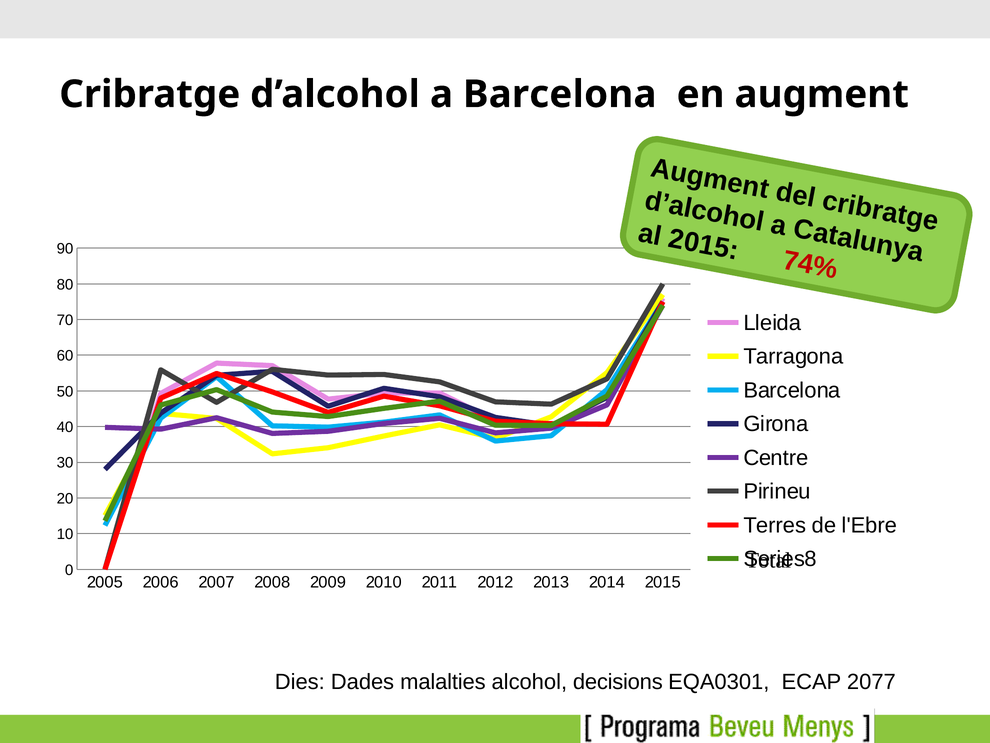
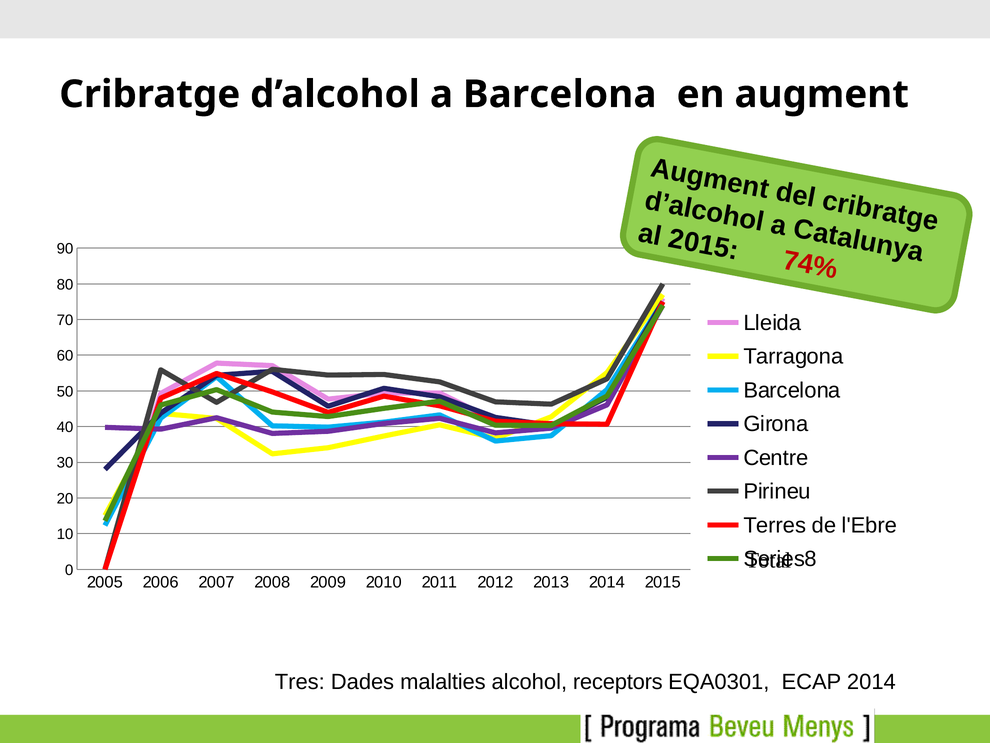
Dies: Dies -> Tres (300, 682)
decisions: decisions -> receptors (618, 682)
ECAP 2077: 2077 -> 2014 (871, 682)
